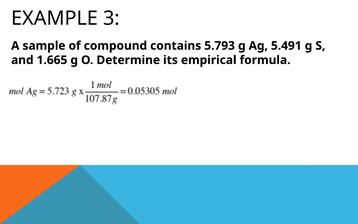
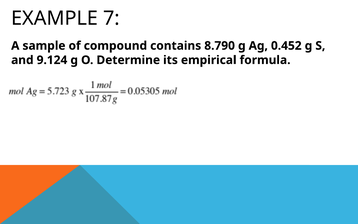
3: 3 -> 7 (111, 18)
5.793: 5.793 -> 8.790 (220, 46)
5.491: 5.491 -> 0.452 (286, 46)
1.665: 1.665 -> 9.124 (52, 60)
